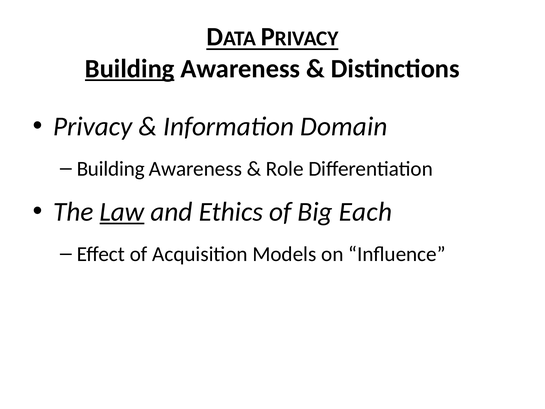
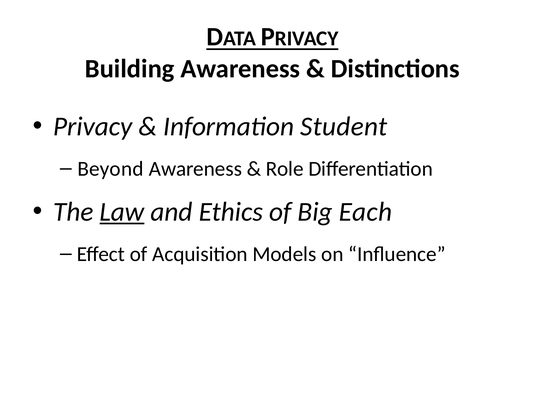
Building underline: present -> none (130, 69)
Domain: Domain -> Student (344, 126)
Building: Building -> Beyond (110, 169)
